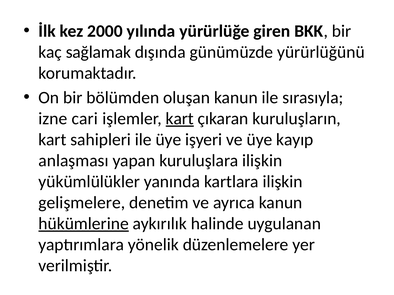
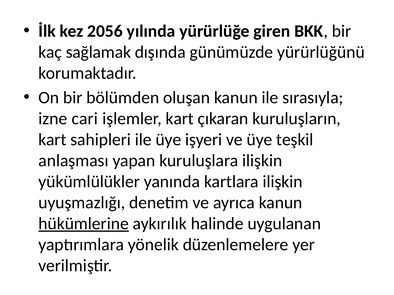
2000: 2000 -> 2056 (105, 31)
kart underline: present -> none (180, 119)
kayıp: kayıp -> teşkil (295, 140)
gelişmelere: gelişmelere -> uyuşmazlığı (82, 203)
